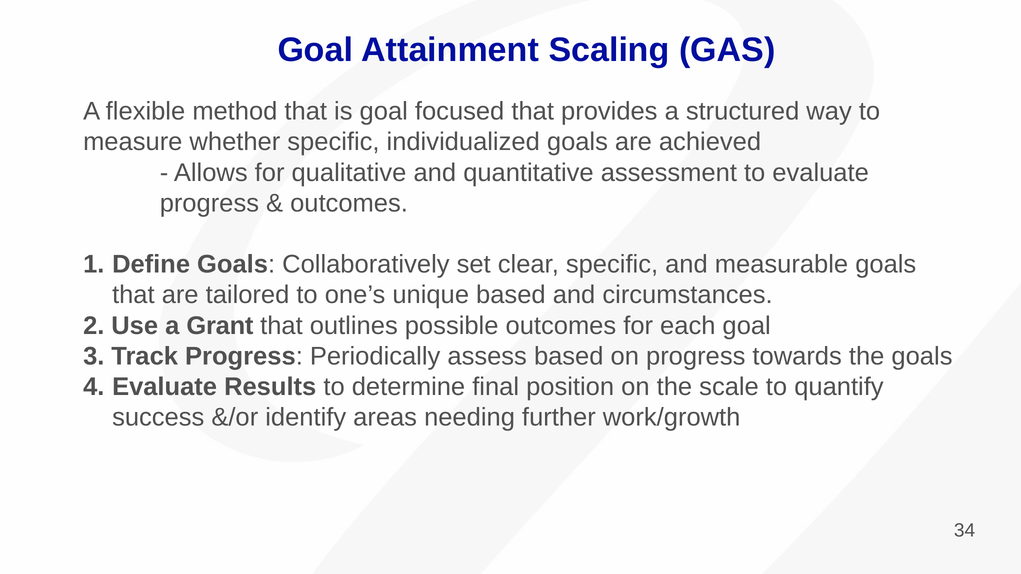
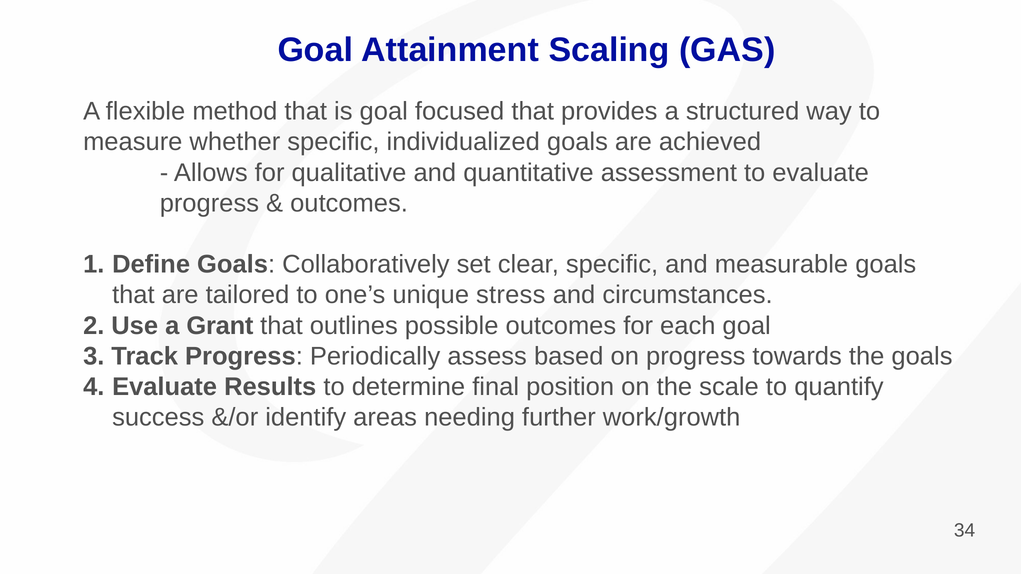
unique based: based -> stress (511, 295)
